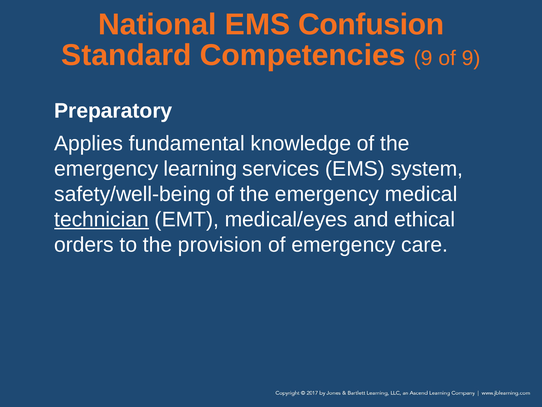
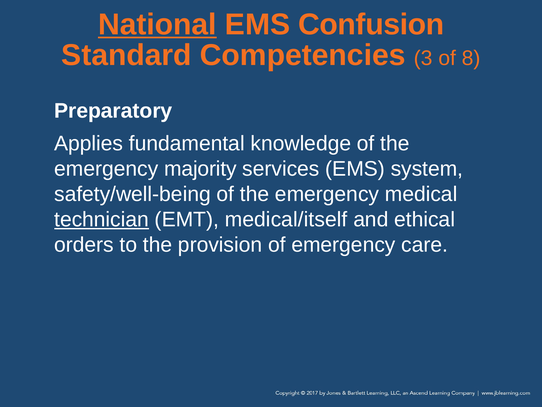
National underline: none -> present (157, 25)
Competencies 9: 9 -> 3 (423, 58)
of 9: 9 -> 8 (471, 58)
learning: learning -> majority (200, 169)
medical/eyes: medical/eyes -> medical/itself (286, 219)
